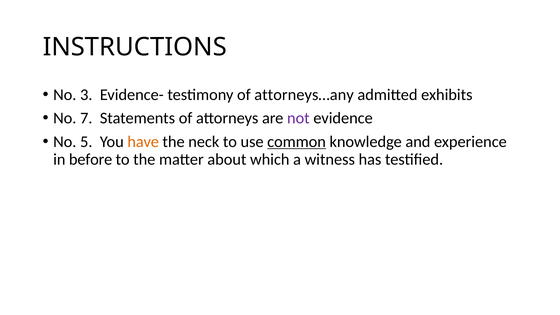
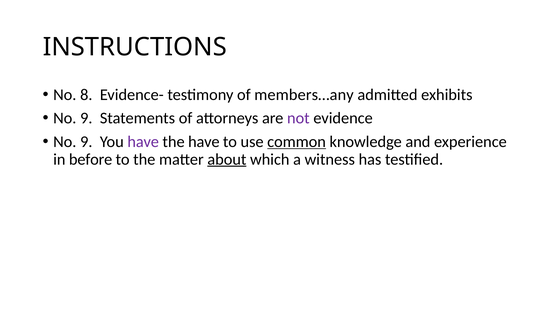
3: 3 -> 8 (86, 95)
attorneys…any: attorneys…any -> members…any (304, 95)
7: 7 -> 9 (86, 118)
5: 5 -> 9 (86, 142)
have colour: orange -> purple (143, 142)
the neck: neck -> have (204, 142)
about underline: none -> present (227, 159)
